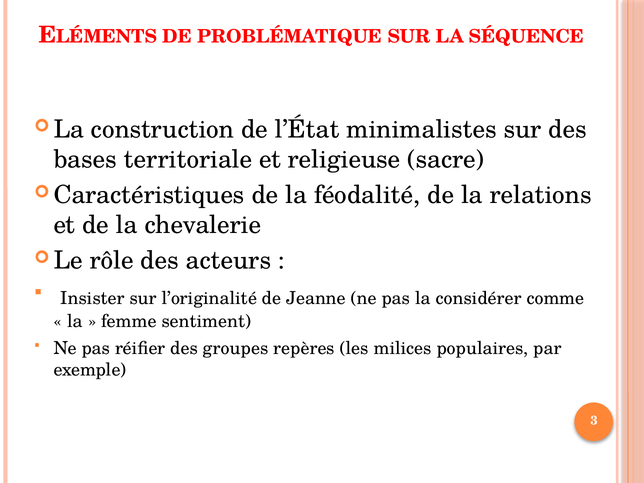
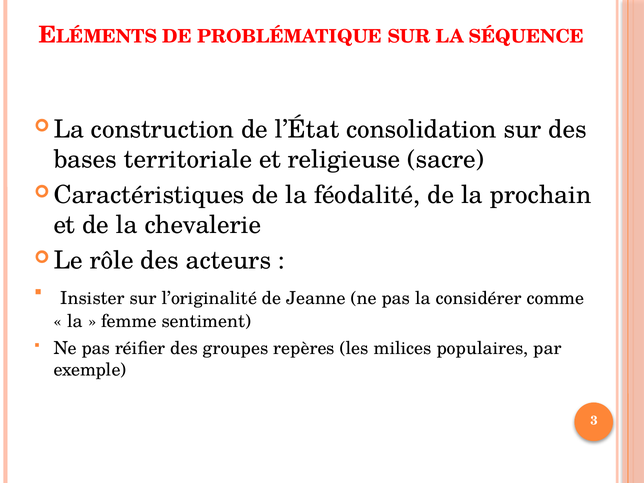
minimalistes: minimalistes -> consolidation (422, 130)
relations: relations -> prochain (541, 195)
